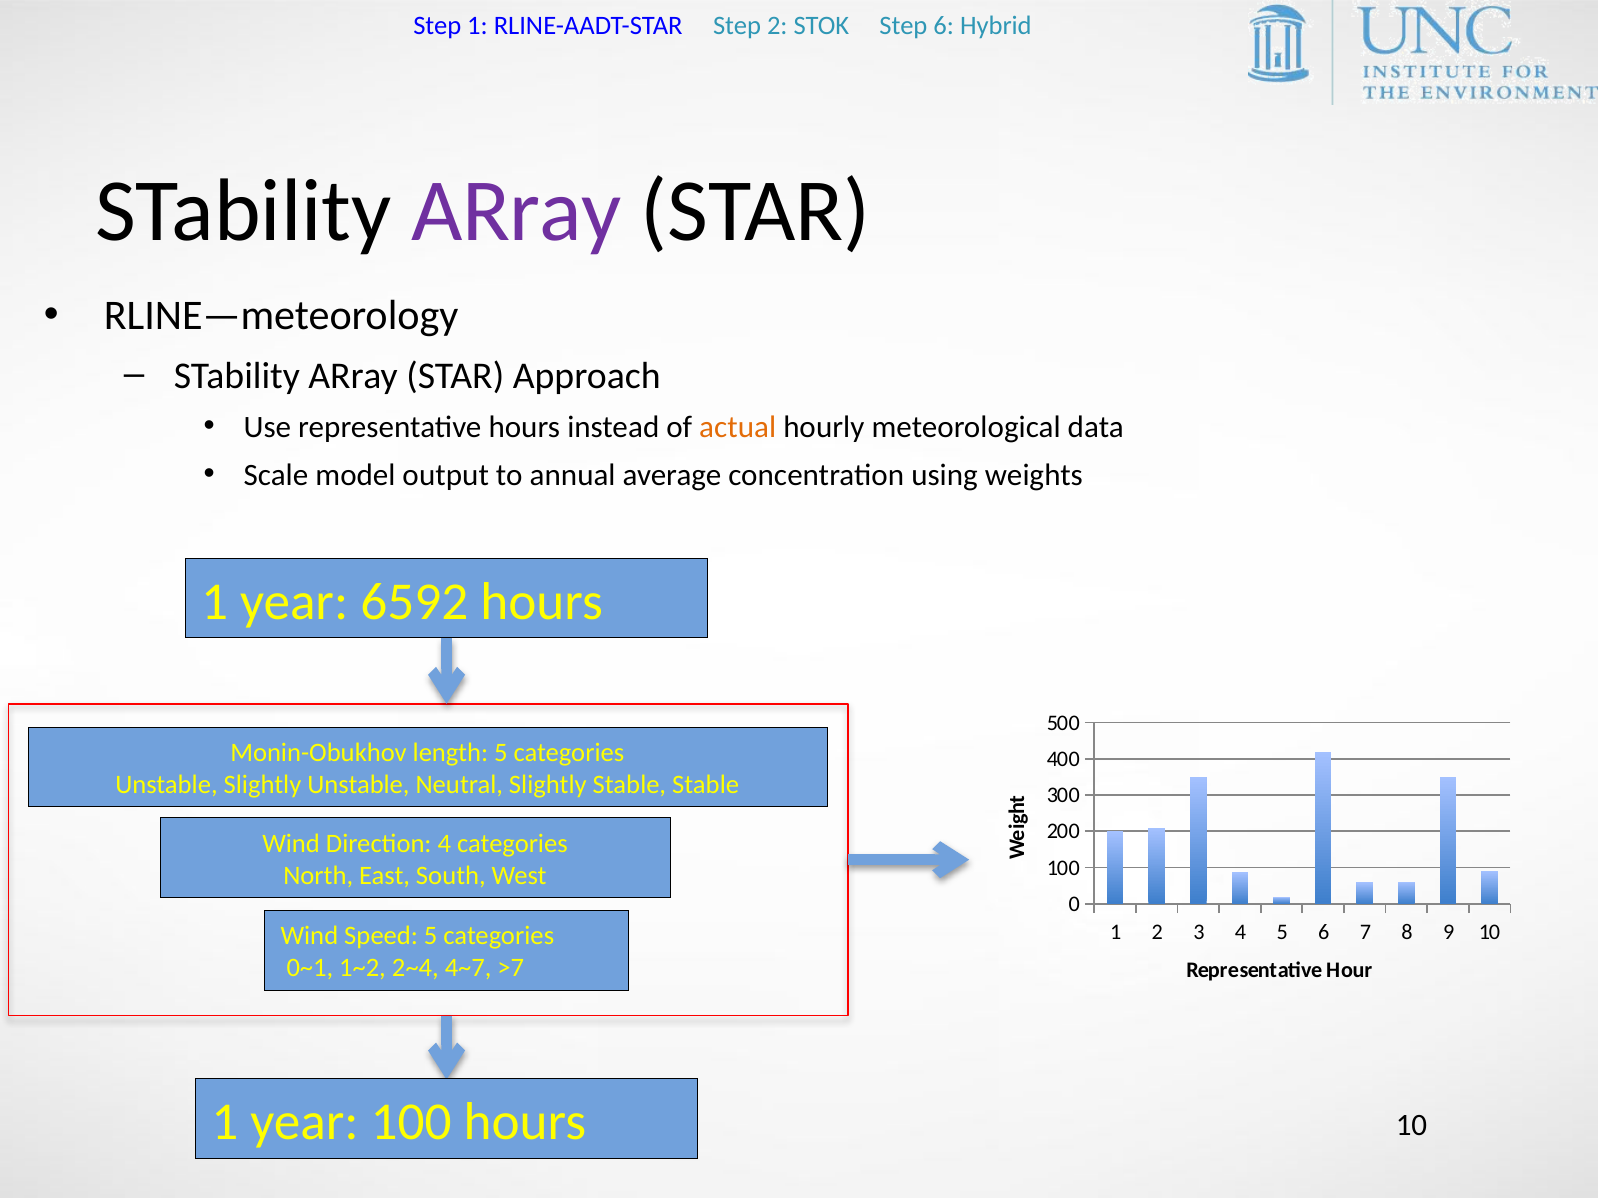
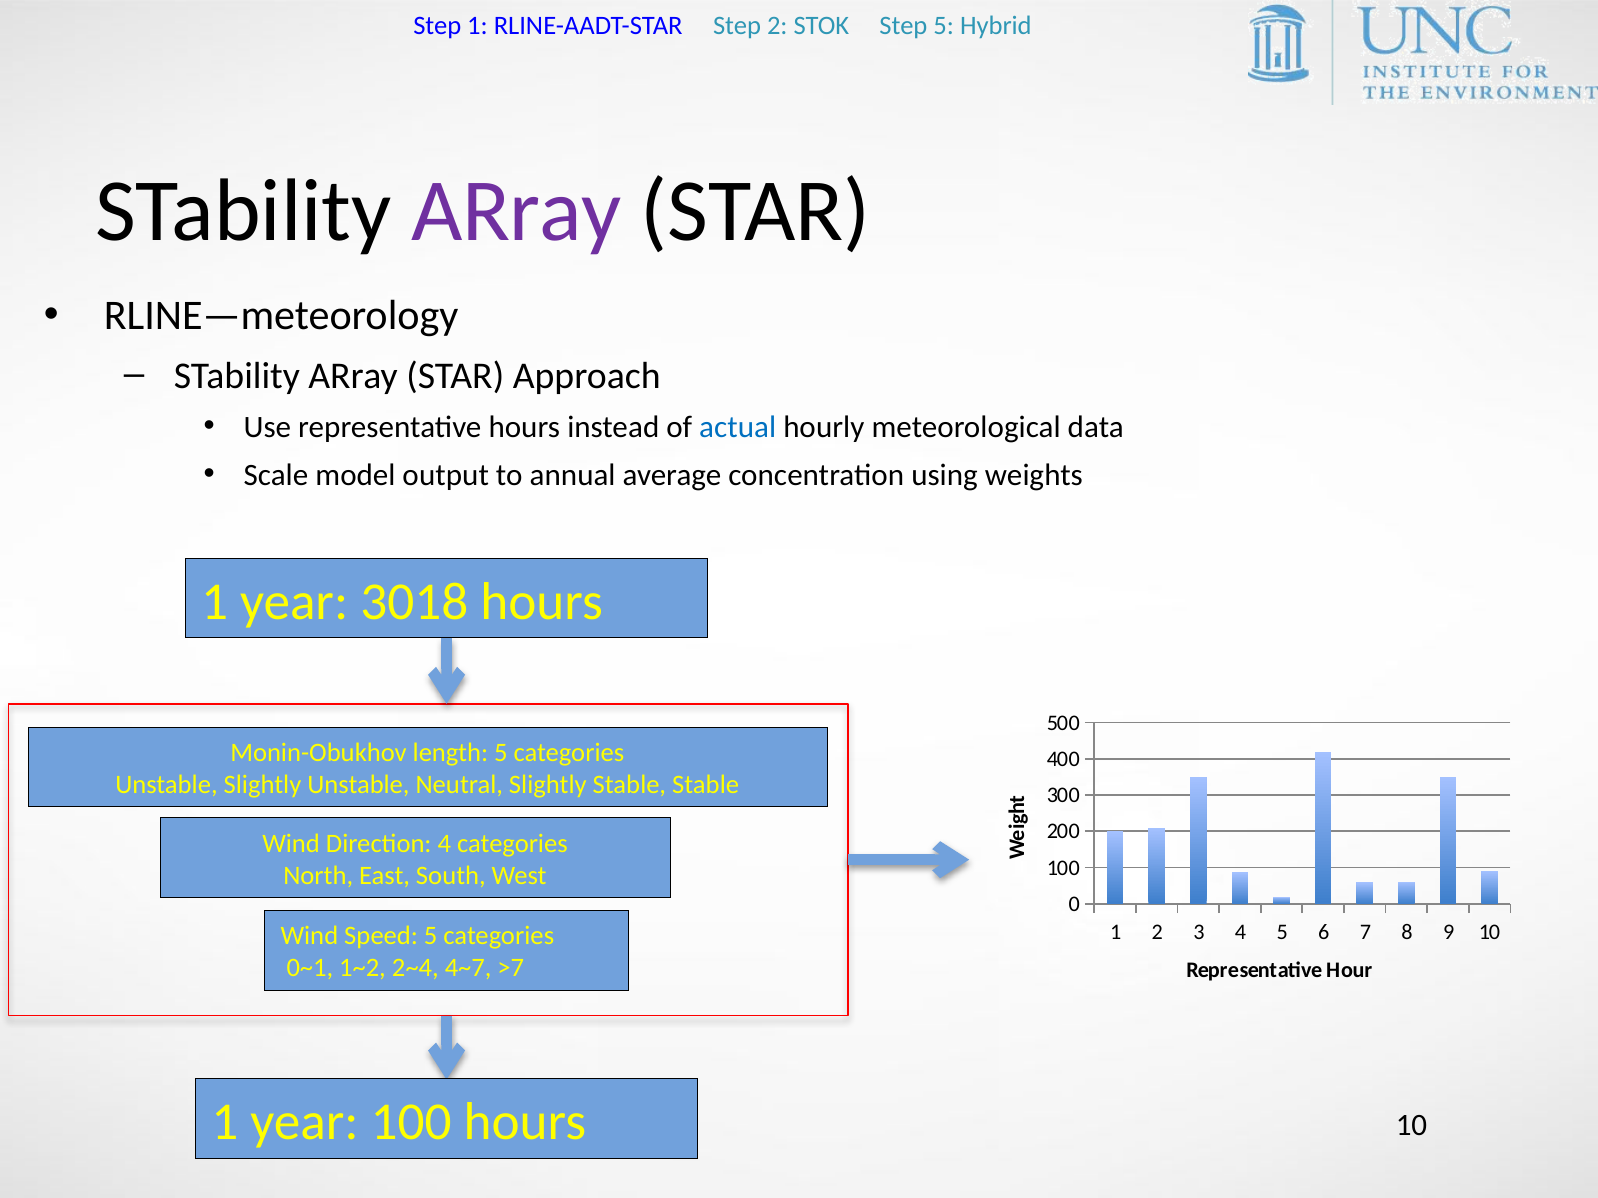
Step 6: 6 -> 5 (944, 26)
actual colour: orange -> blue (738, 427)
6592: 6592 -> 3018 (414, 602)
